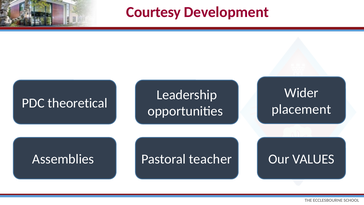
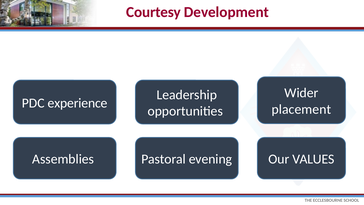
theoretical: theoretical -> experience (78, 103)
teacher: teacher -> evening (210, 159)
